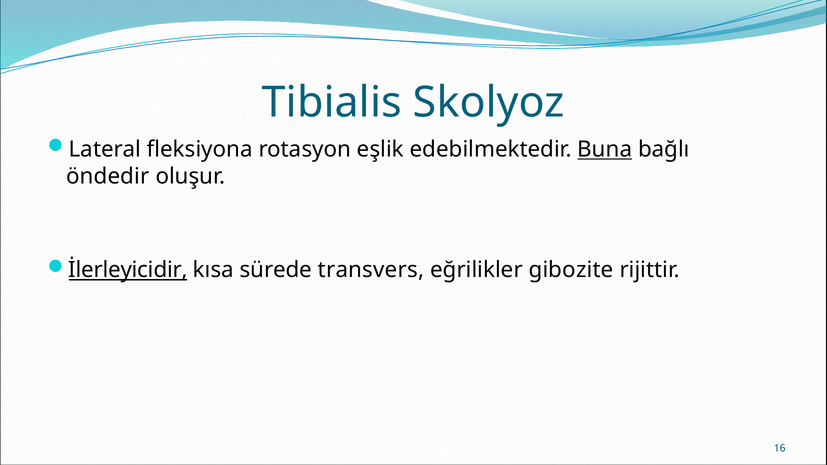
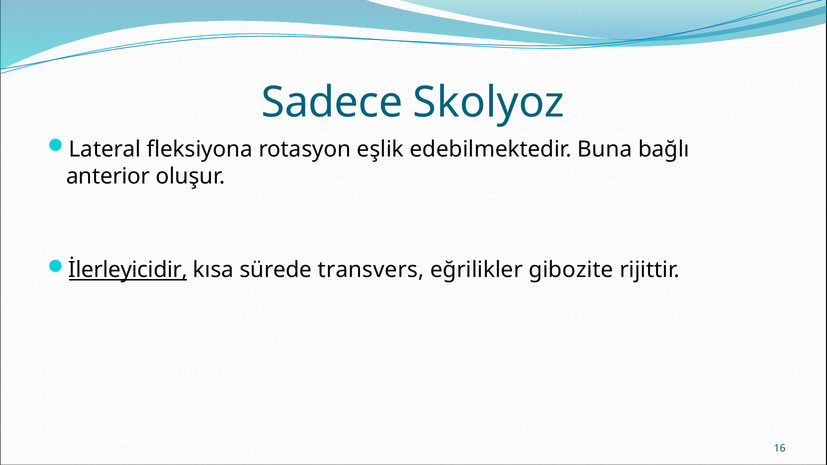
Tibialis: Tibialis -> Sadece (332, 102)
Buna underline: present -> none (605, 149)
öndedir: öndedir -> anterior (108, 176)
